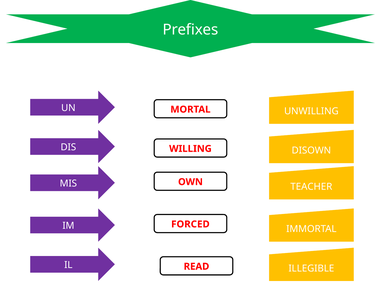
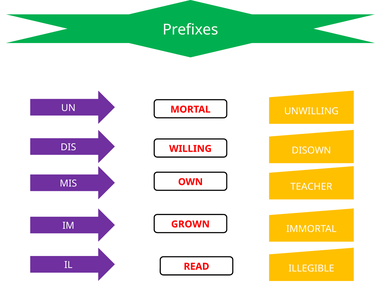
FORCED: FORCED -> GROWN (190, 224)
